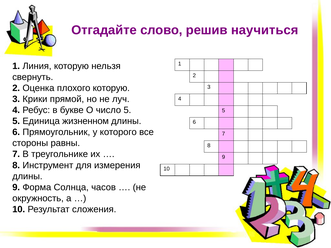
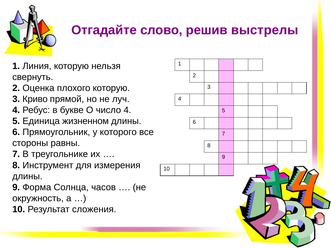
научиться: научиться -> выстрелы (265, 30)
Крики: Крики -> Криво (35, 99)
число 5: 5 -> 4 (127, 110)
